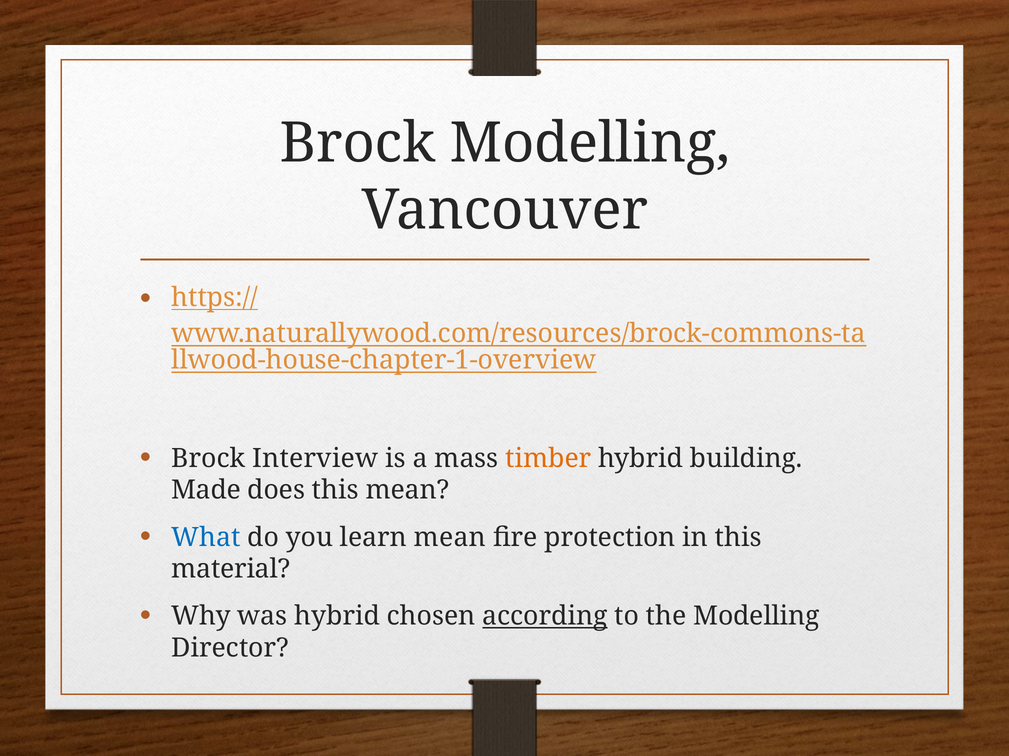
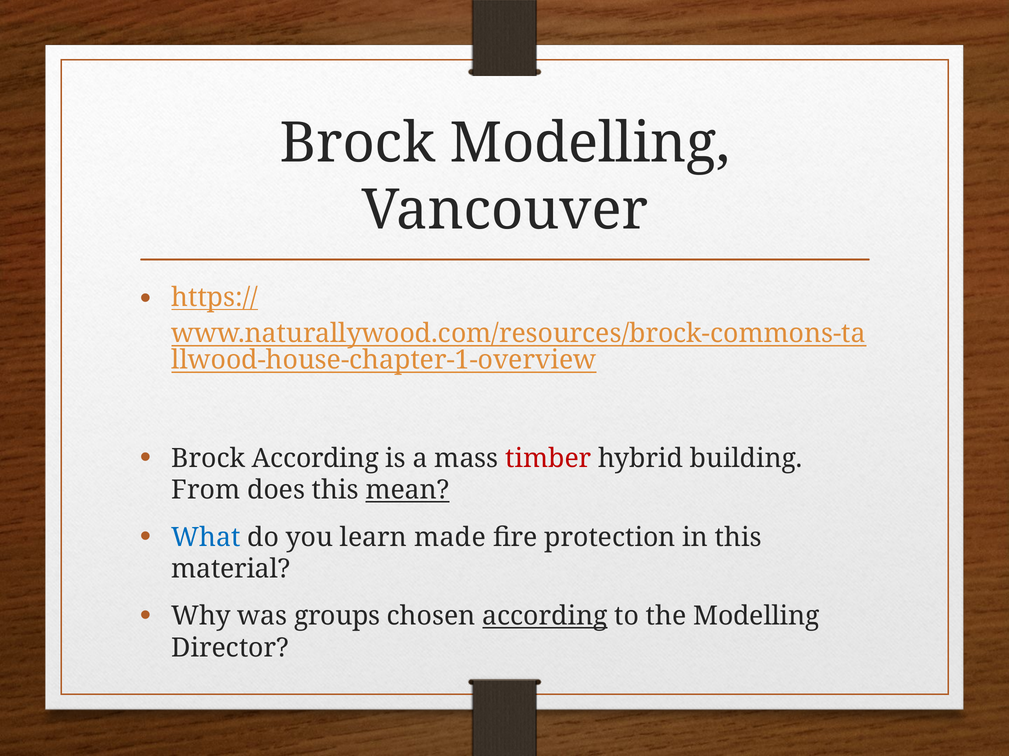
Brock Interview: Interview -> According (315, 459)
timber colour: orange -> red (548, 459)
Made: Made -> From (206, 491)
mean underline: none -> present (407, 491)
learn mean: mean -> made (450, 538)
was hybrid: hybrid -> groups (337, 617)
